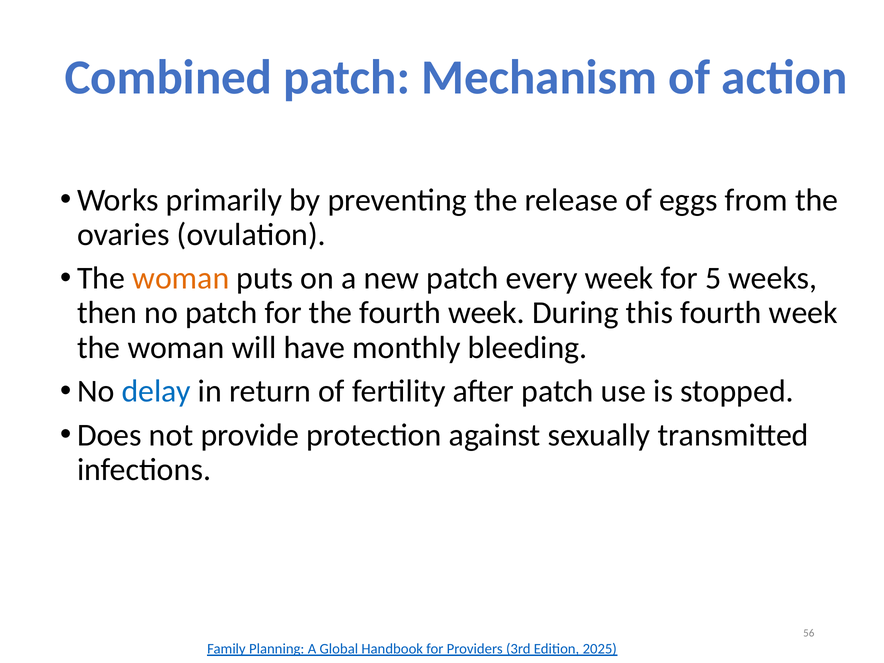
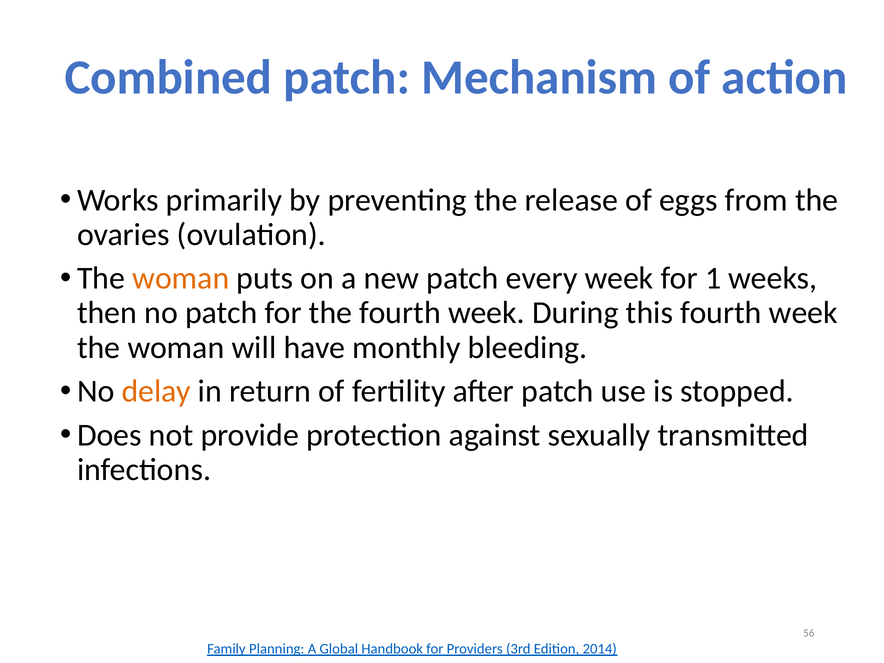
5: 5 -> 1 (713, 278)
delay colour: blue -> orange (156, 391)
2025: 2025 -> 2014 (600, 649)
